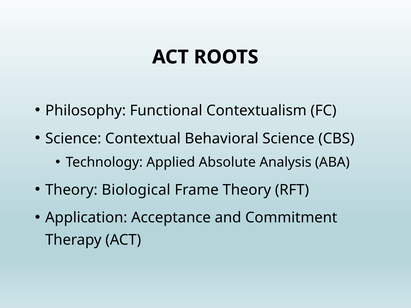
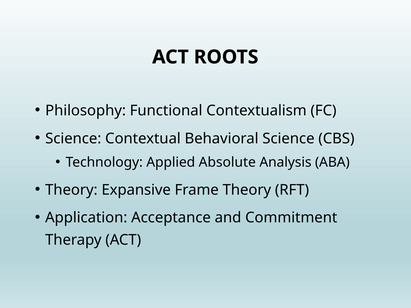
Biological: Biological -> Expansive (136, 190)
